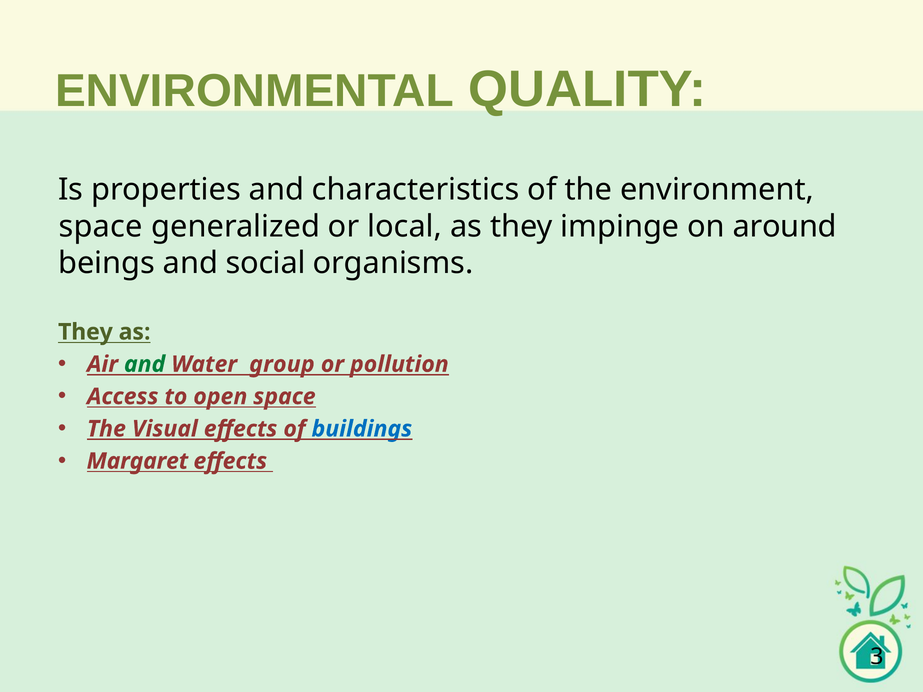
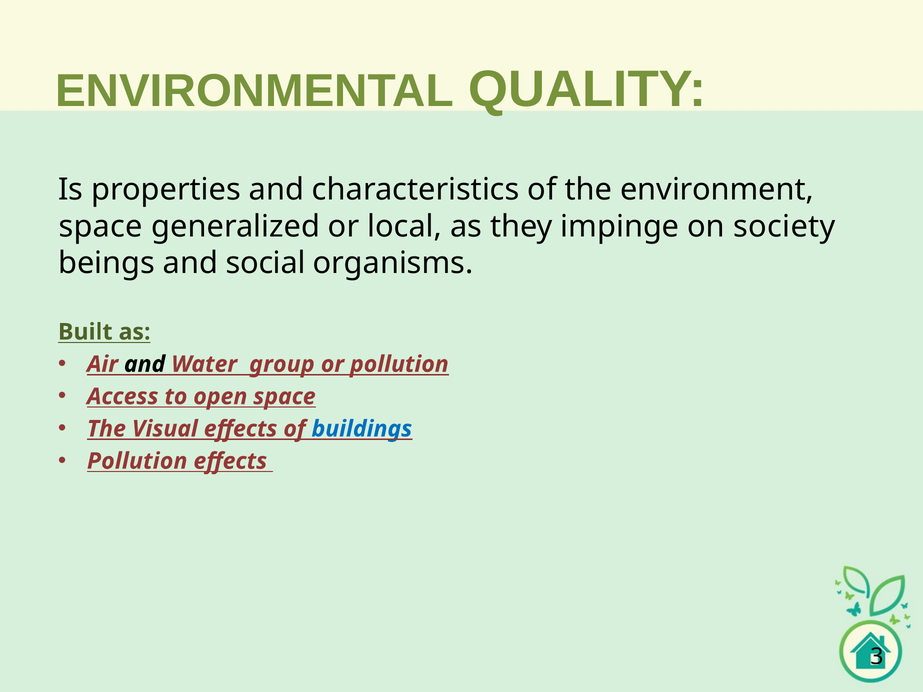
around: around -> society (784, 226)
They: They -> Built (85, 332)
and colour: green -> black (145, 364)
Margaret: Margaret -> Pollution (137, 461)
